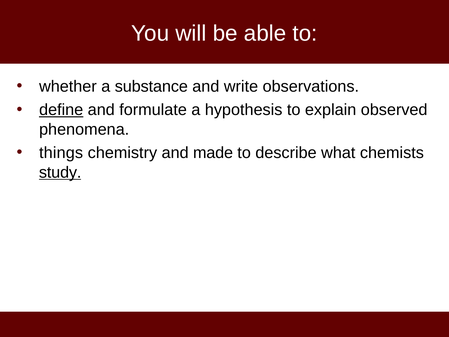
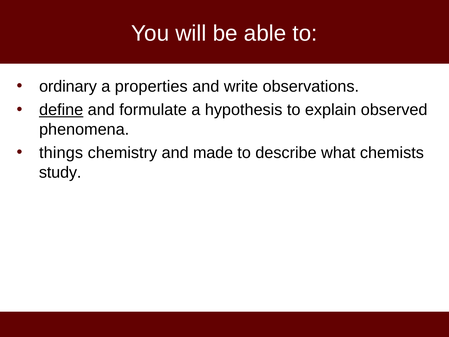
whether: whether -> ordinary (68, 86)
substance: substance -> properties (151, 86)
study underline: present -> none (60, 172)
